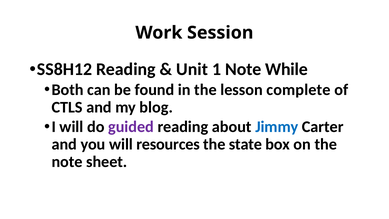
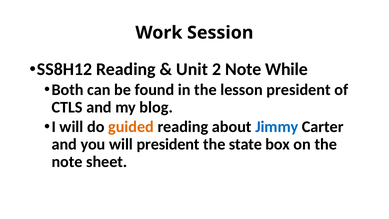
1: 1 -> 2 (217, 69)
lesson complete: complete -> president (299, 90)
guided colour: purple -> orange (131, 127)
will resources: resources -> president (168, 144)
